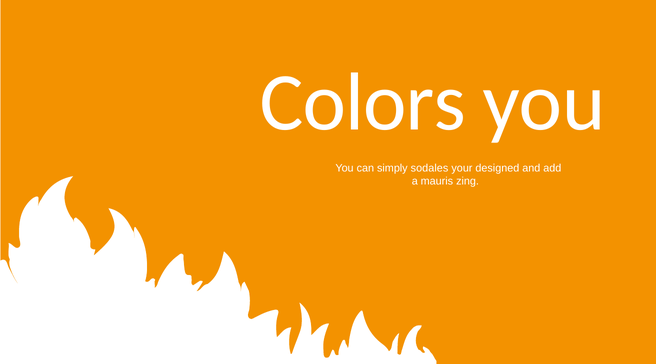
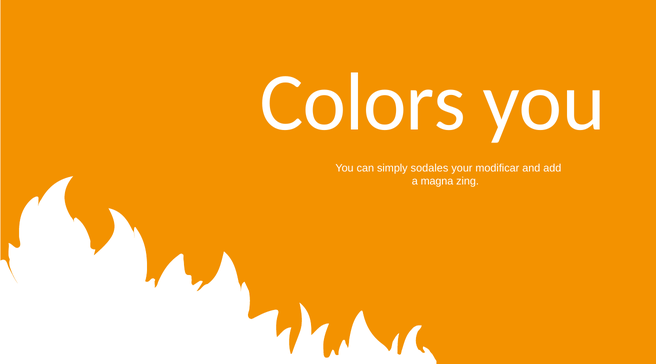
designed: designed -> modificar (497, 168)
mauris: mauris -> magna (437, 181)
